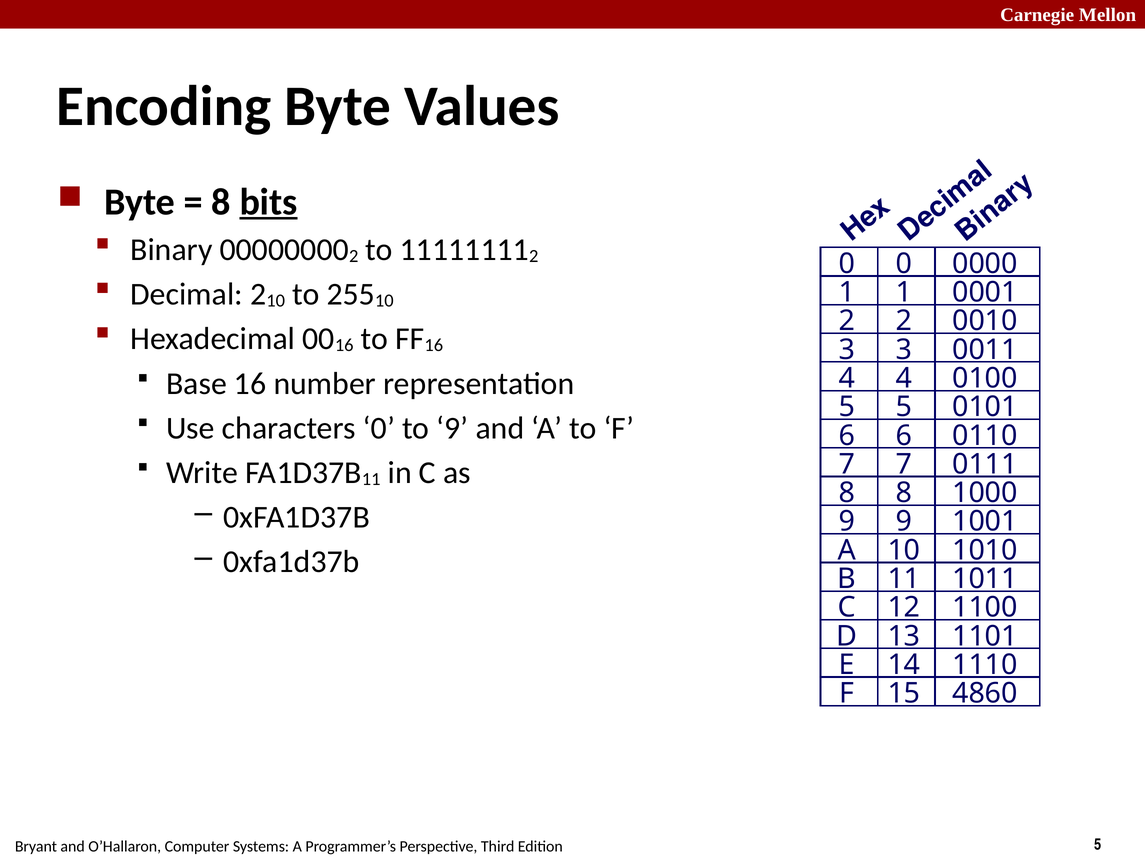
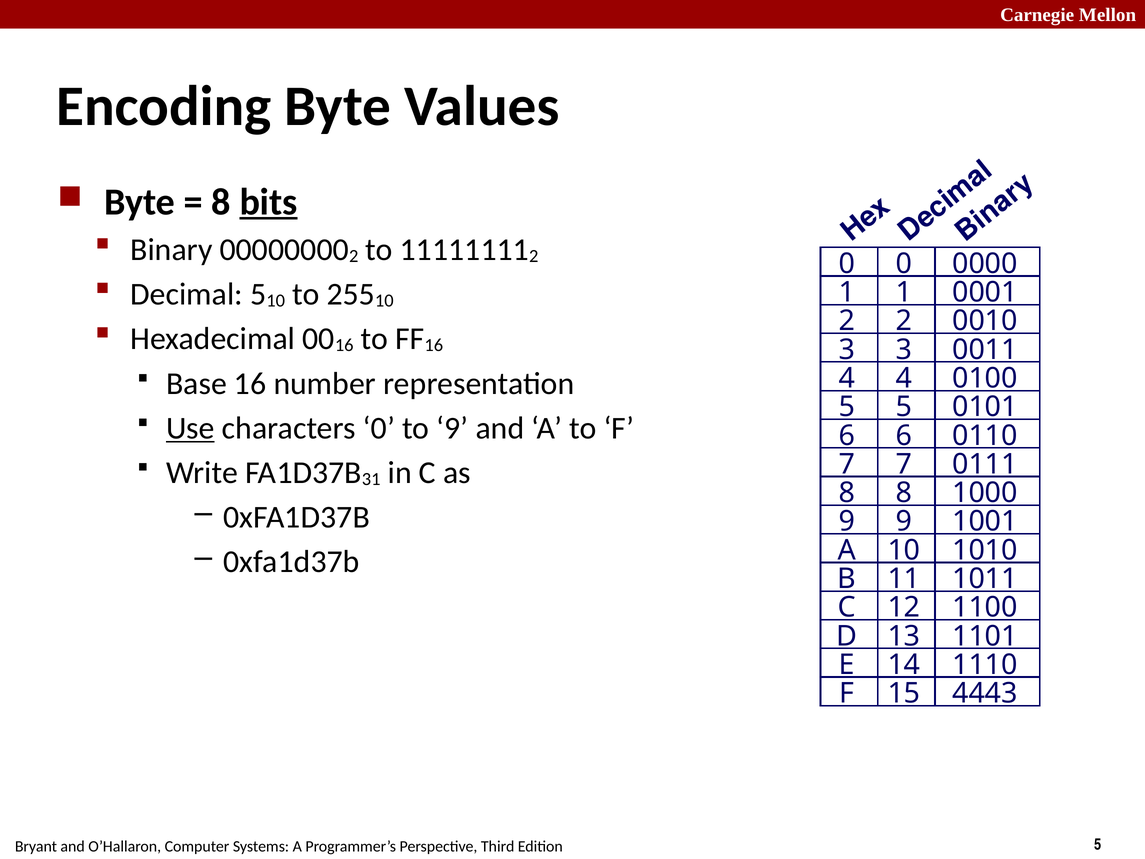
Decimal 2: 2 -> 5 (258, 294)
Use underline: none -> present (190, 428)
11: 11 -> 31 (371, 479)
4860: 4860 -> 4443 (985, 693)
